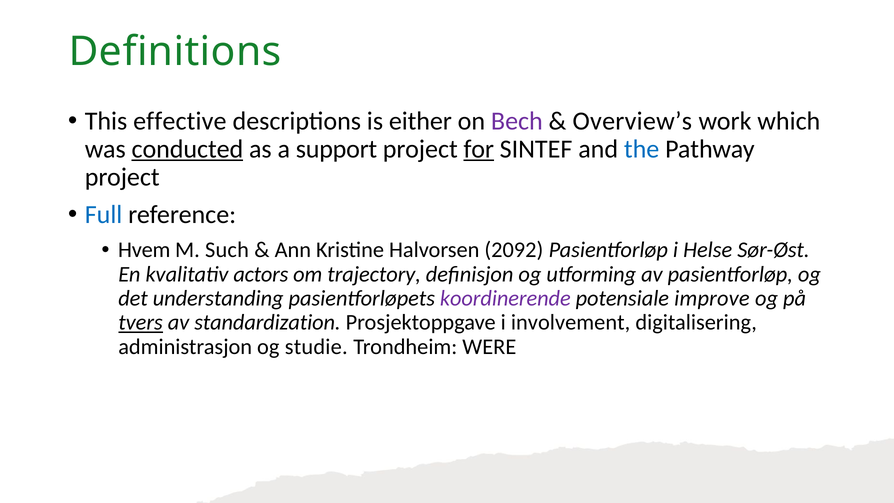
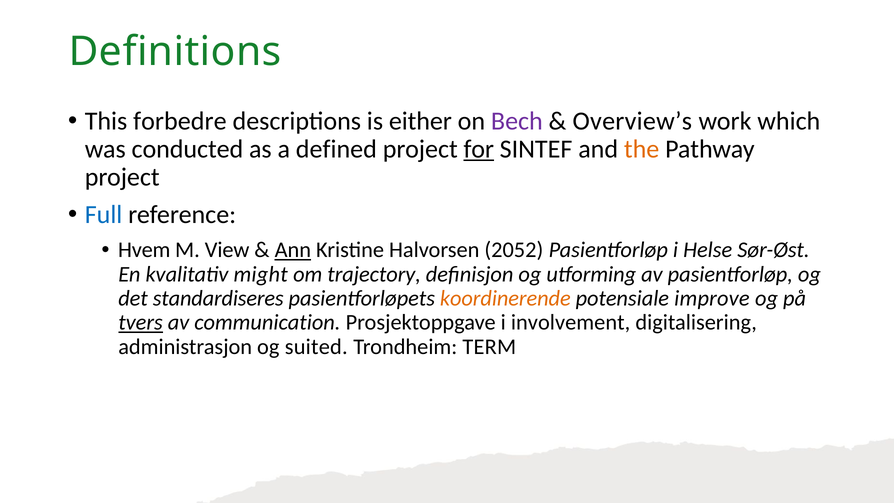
effective: effective -> forbedre (180, 121)
conducted underline: present -> none (187, 149)
support: support -> defined (336, 149)
the colour: blue -> orange (642, 149)
Such: Such -> View (227, 250)
Ann underline: none -> present (293, 250)
2092: 2092 -> 2052 (514, 250)
actors: actors -> might (261, 274)
understanding: understanding -> standardiseres (218, 298)
koordinerende colour: purple -> orange (505, 298)
standardization: standardization -> communication (267, 322)
studie: studie -> suited (316, 347)
WERE: WERE -> TERM (489, 347)
